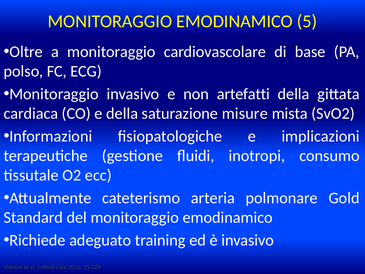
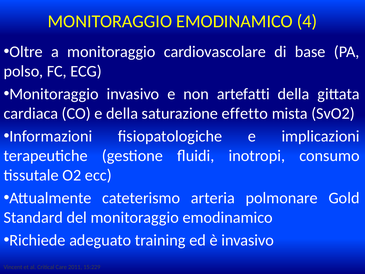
5: 5 -> 4 (307, 21)
misure: misure -> effetto (245, 114)
